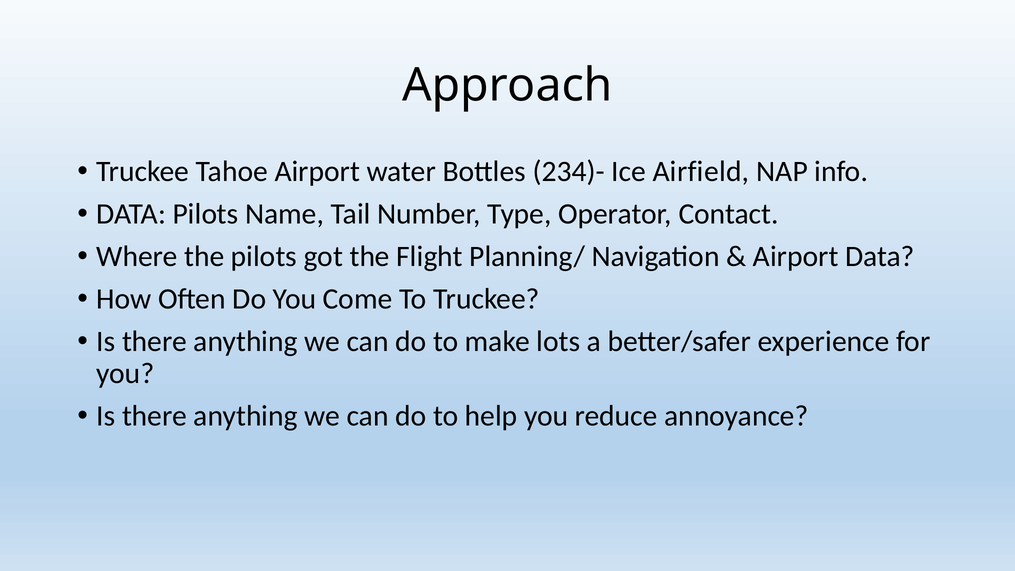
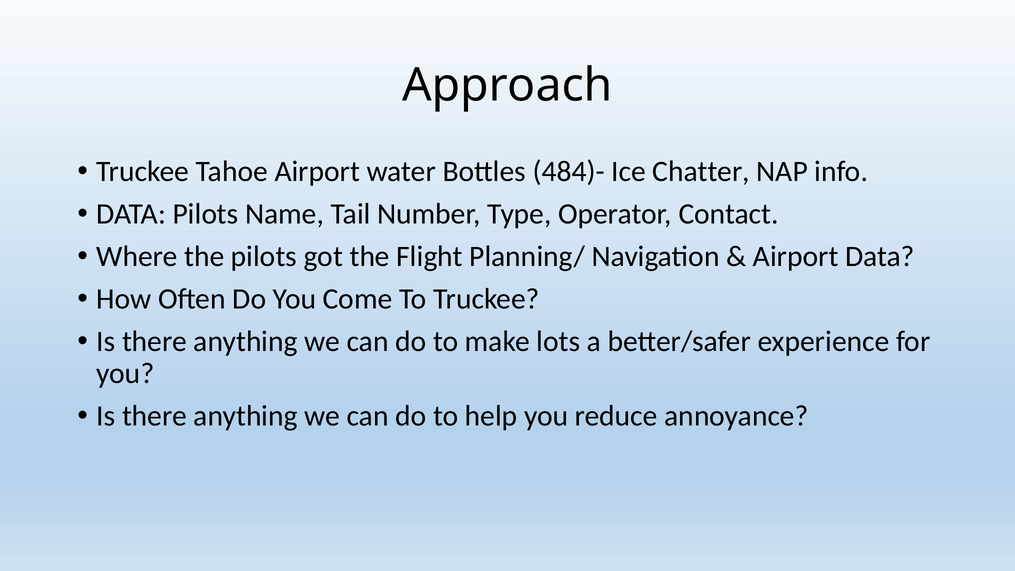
234)-: 234)- -> 484)- (569, 172)
Airfield: Airfield -> Chatter (701, 172)
